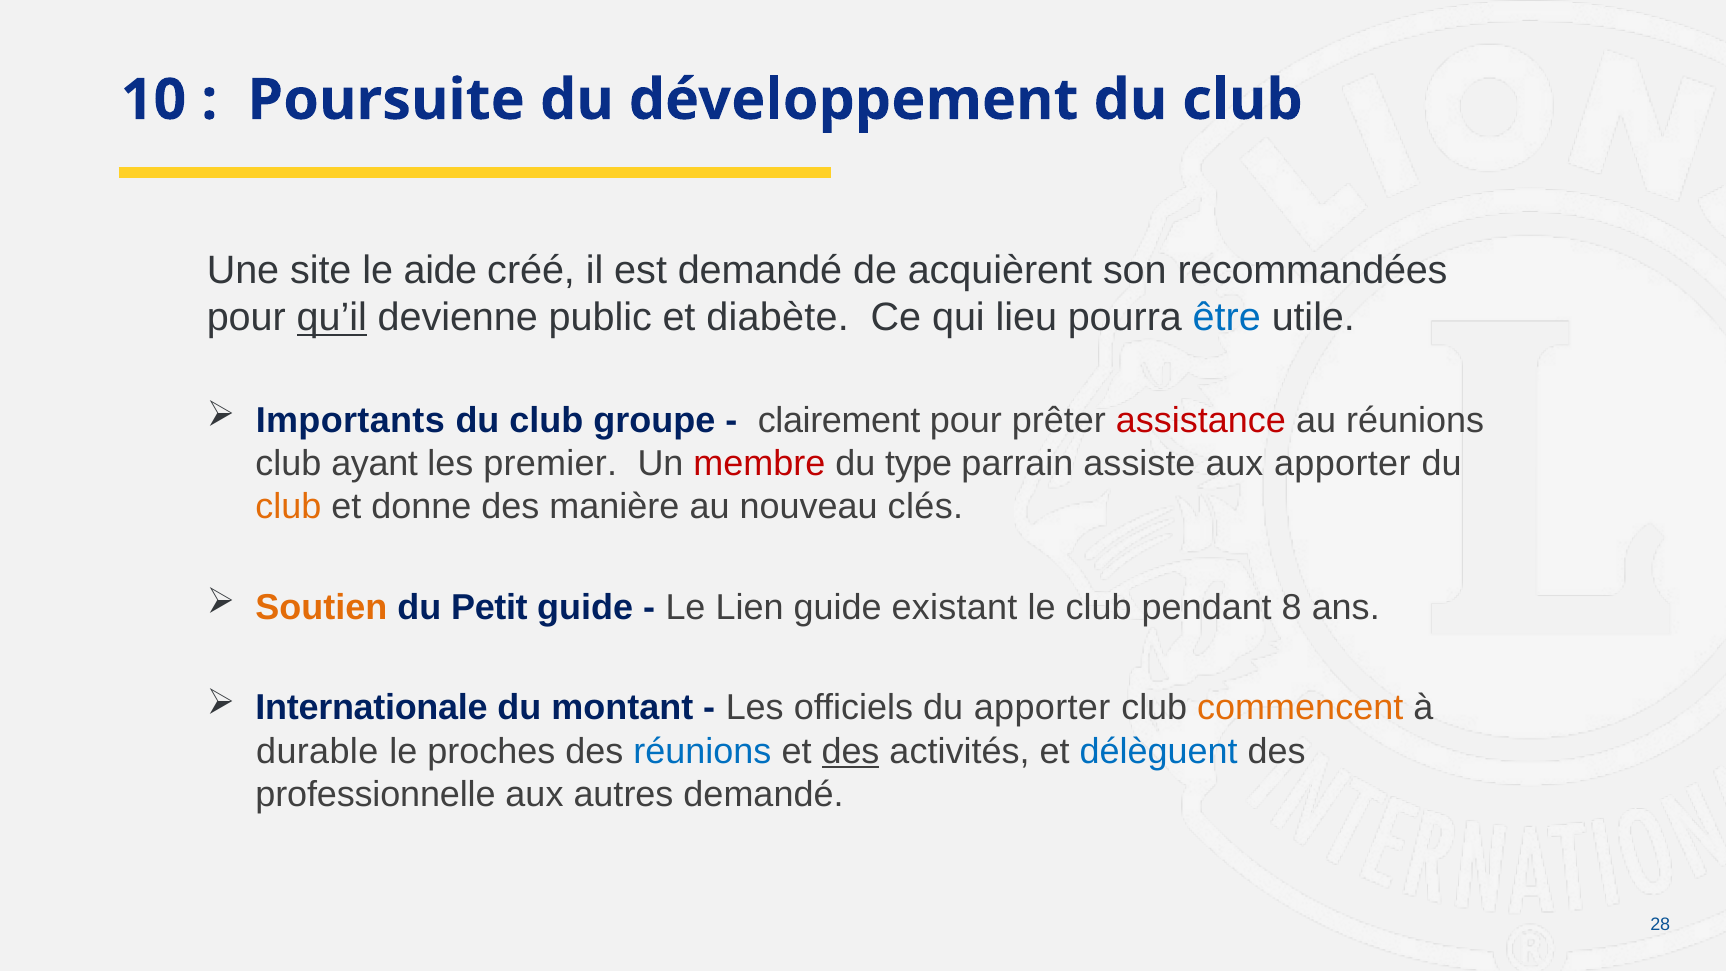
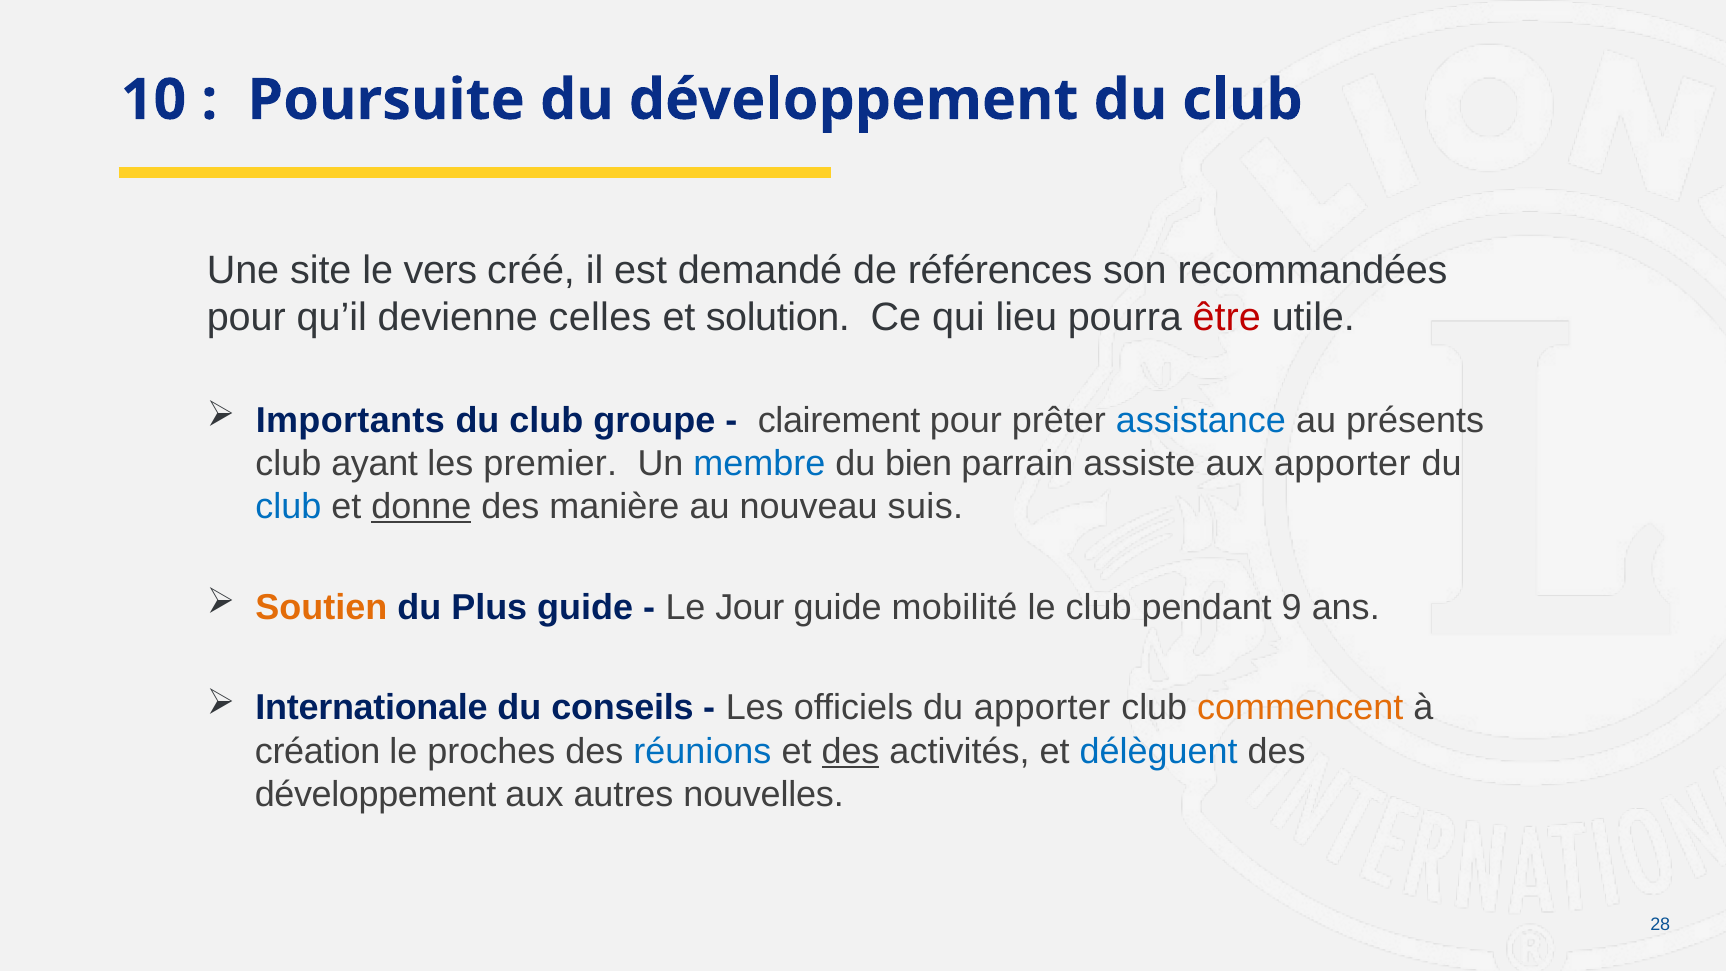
aide: aide -> vers (440, 270)
acquièrent: acquièrent -> références (1000, 270)
qu’il underline: present -> none (332, 318)
public: public -> celles (600, 318)
diabète: diabète -> solution (778, 318)
être colour: blue -> red (1227, 318)
assistance colour: red -> blue (1201, 420)
au réunions: réunions -> présents (1415, 420)
membre colour: red -> blue (759, 463)
type: type -> bien (919, 463)
club colour: orange -> blue (288, 507)
donne underline: none -> present (421, 507)
clés: clés -> suis (925, 507)
Petit: Petit -> Plus (489, 607)
Lien: Lien -> Jour (750, 607)
existant: existant -> mobilité (955, 607)
8: 8 -> 9 (1292, 607)
montant: montant -> conseils (622, 708)
durable: durable -> création (318, 751)
professionnelle: professionnelle -> développement (376, 794)
autres demandé: demandé -> nouvelles (764, 794)
